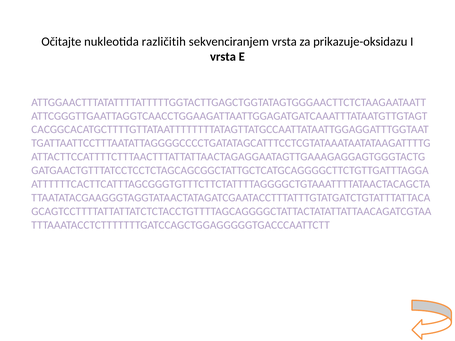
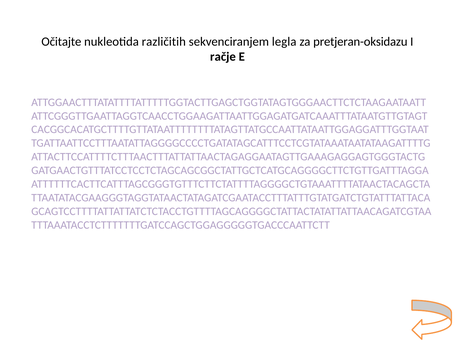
sekvenciranjem vrsta: vrsta -> legla (284, 42)
prikazuje-oksidazu: prikazuje-oksidazu -> pretjeran-oksidazu (360, 42)
vrsta: vrsta -> račje (223, 57)
